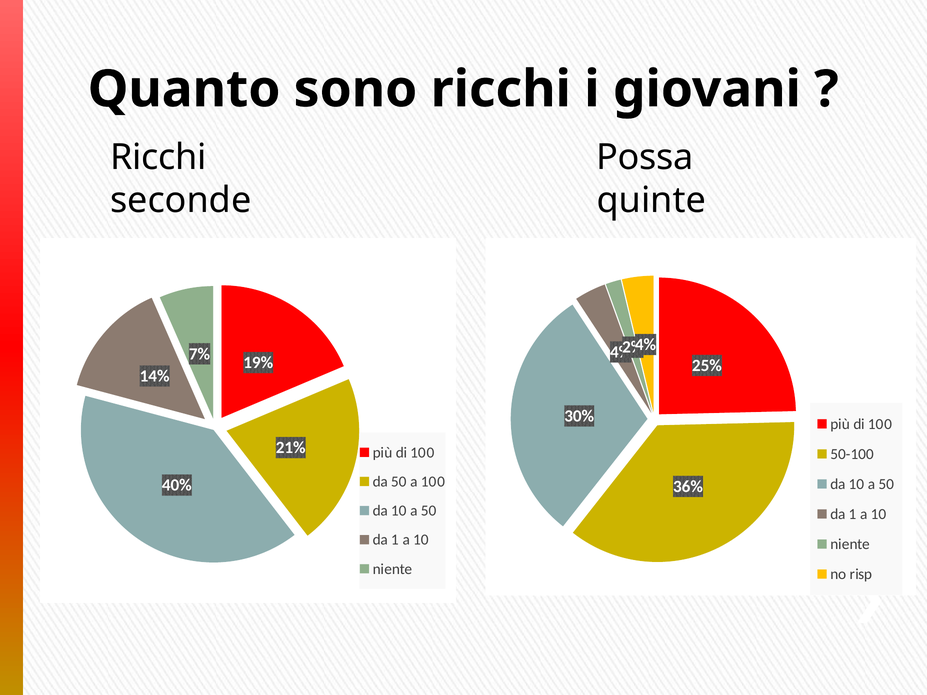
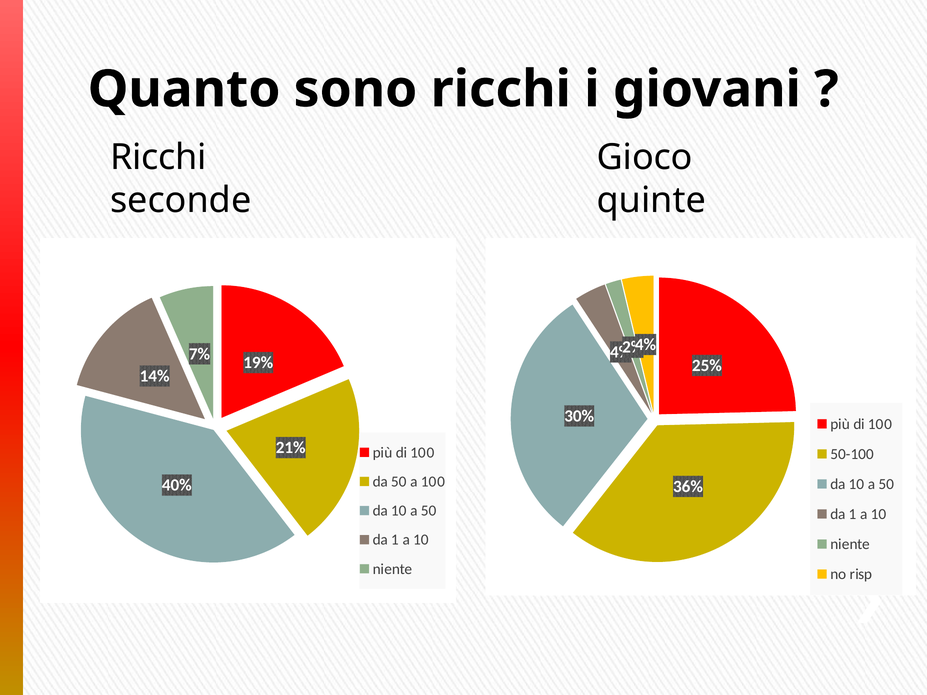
Possa: Possa -> Gioco (645, 157)
